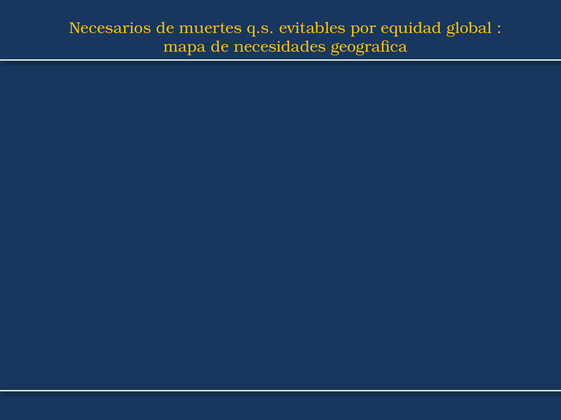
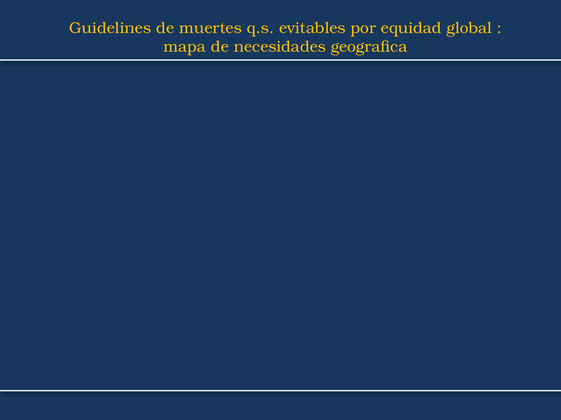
Necesarios: Necesarios -> Guidelines (110, 28)
